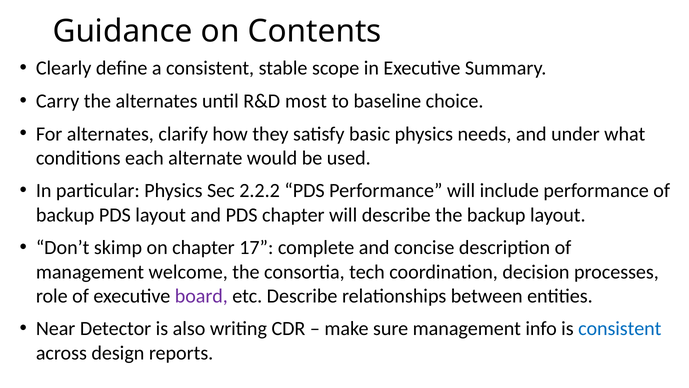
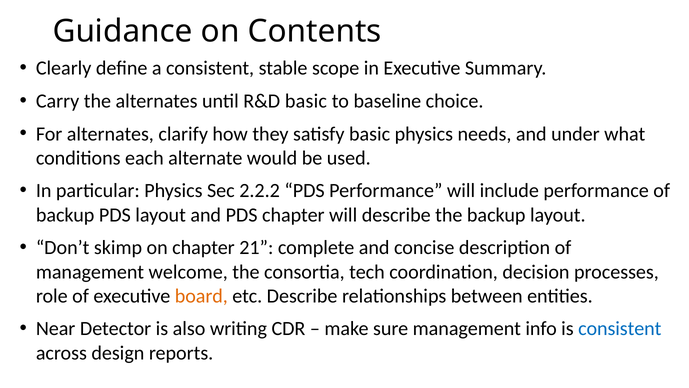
R&D most: most -> basic (306, 101)
17: 17 -> 21 (256, 247)
board colour: purple -> orange (201, 296)
